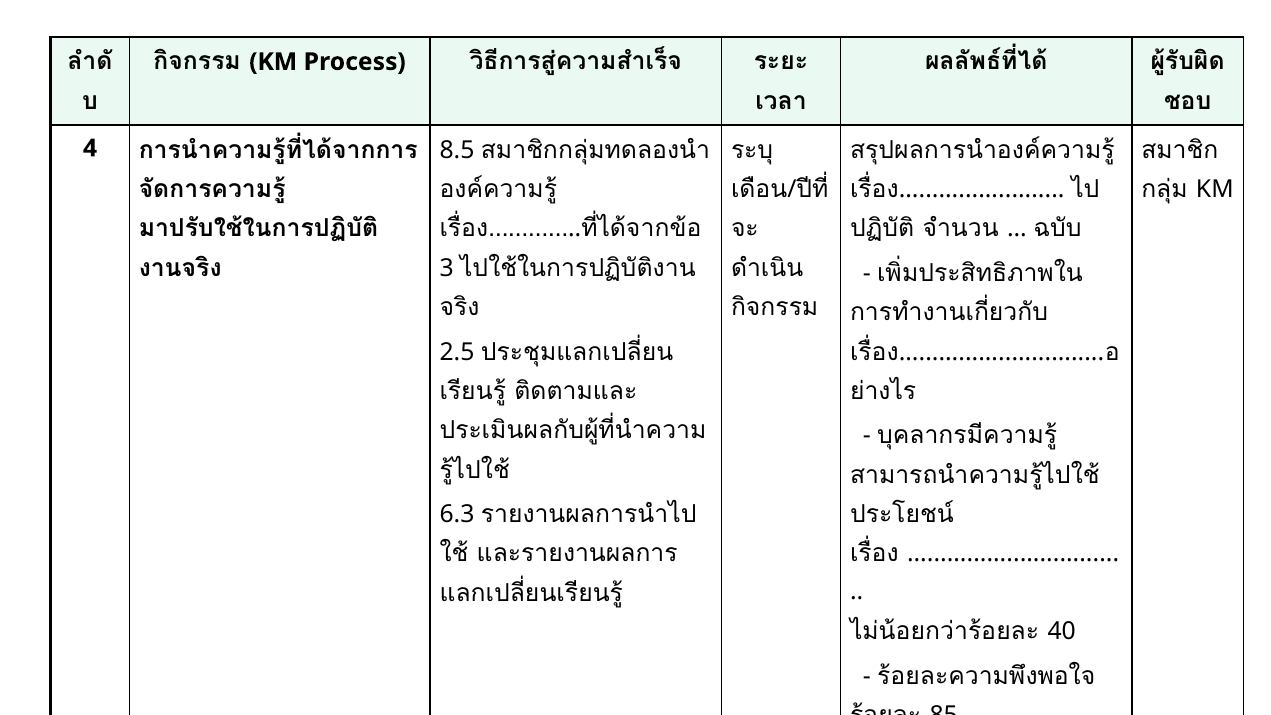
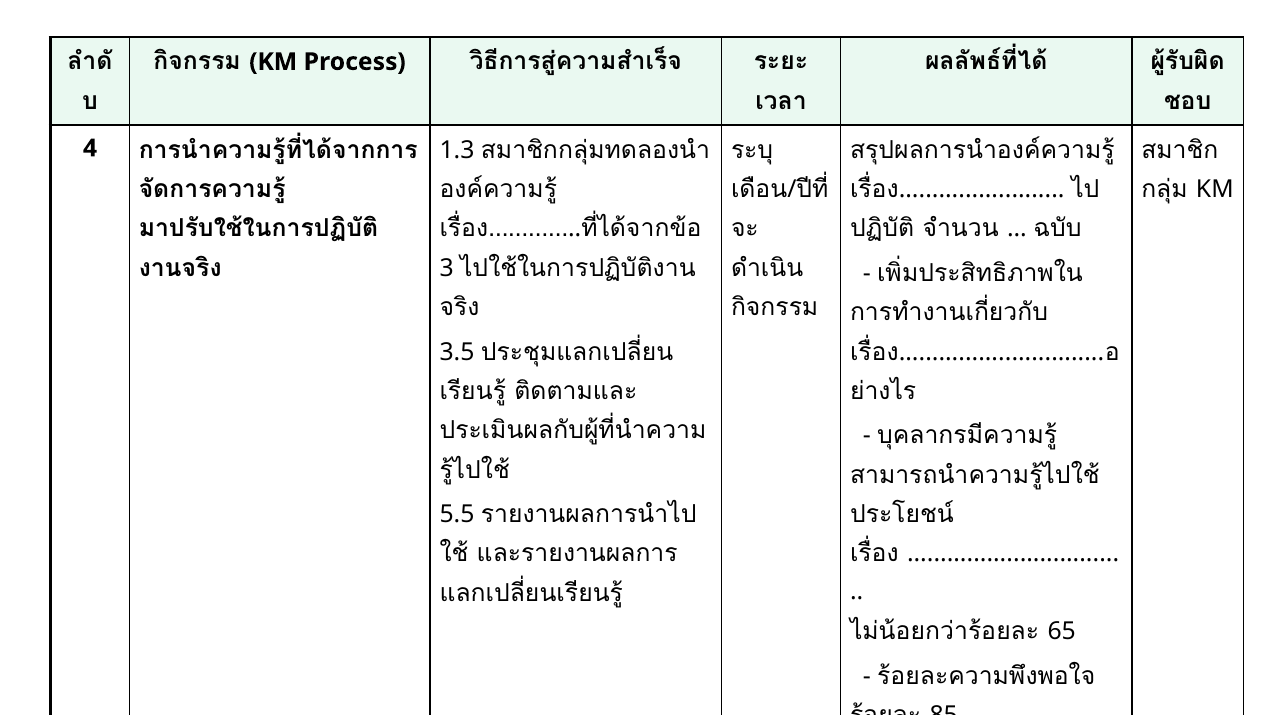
8.5: 8.5 -> 1.3 (457, 150)
2.5: 2.5 -> 3.5 (457, 352)
6.3: 6.3 -> 5.5 (457, 514)
40: 40 -> 65 (1062, 632)
